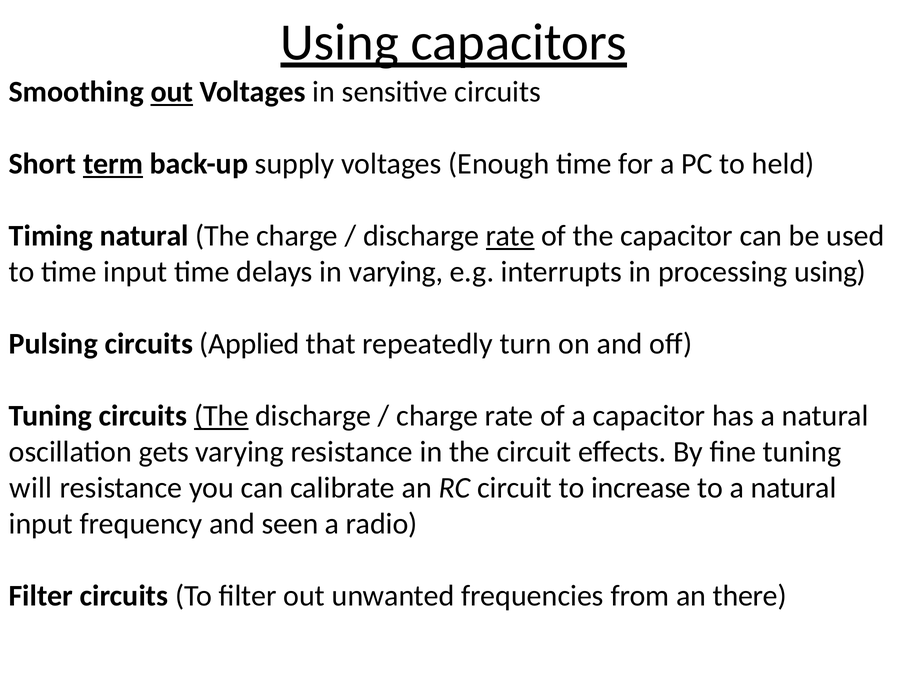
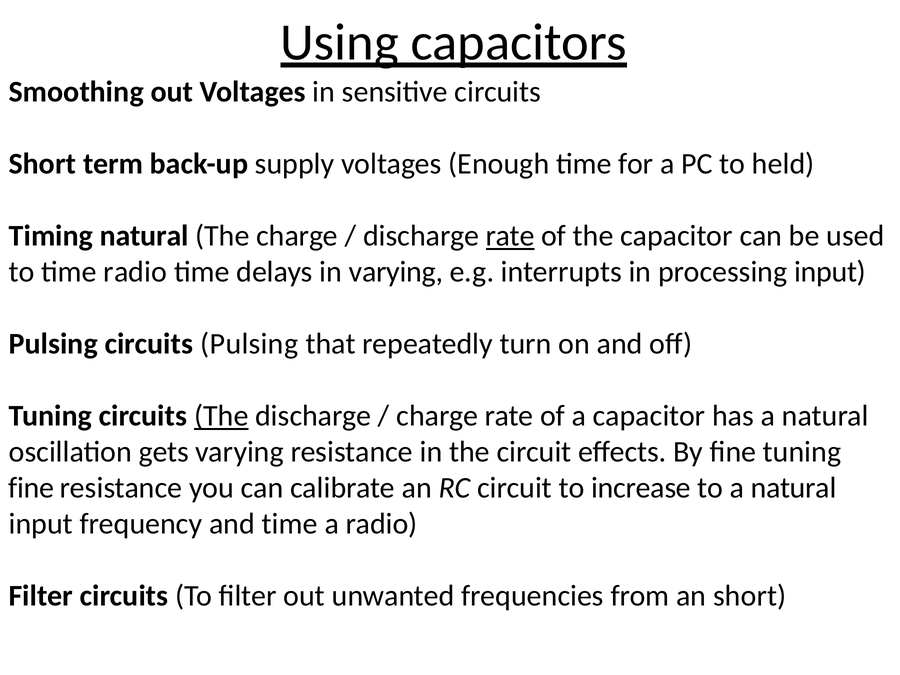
out underline: present -> none (172, 92)
term underline: present -> none (113, 164)
time input: input -> radio (135, 272)
processing using: using -> input (830, 272)
circuits Applied: Applied -> Pulsing (249, 344)
will: will -> fine (31, 488)
and seen: seen -> time (290, 524)
an there: there -> short (750, 596)
